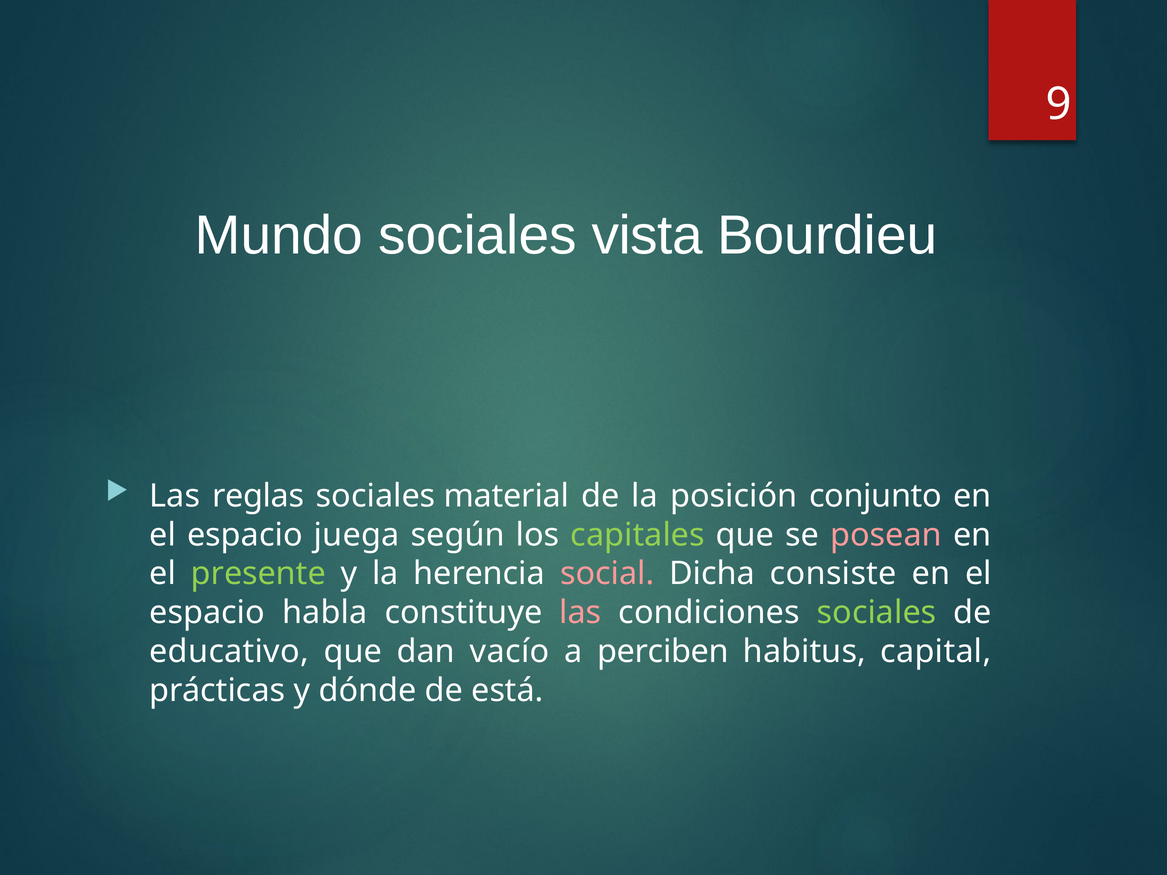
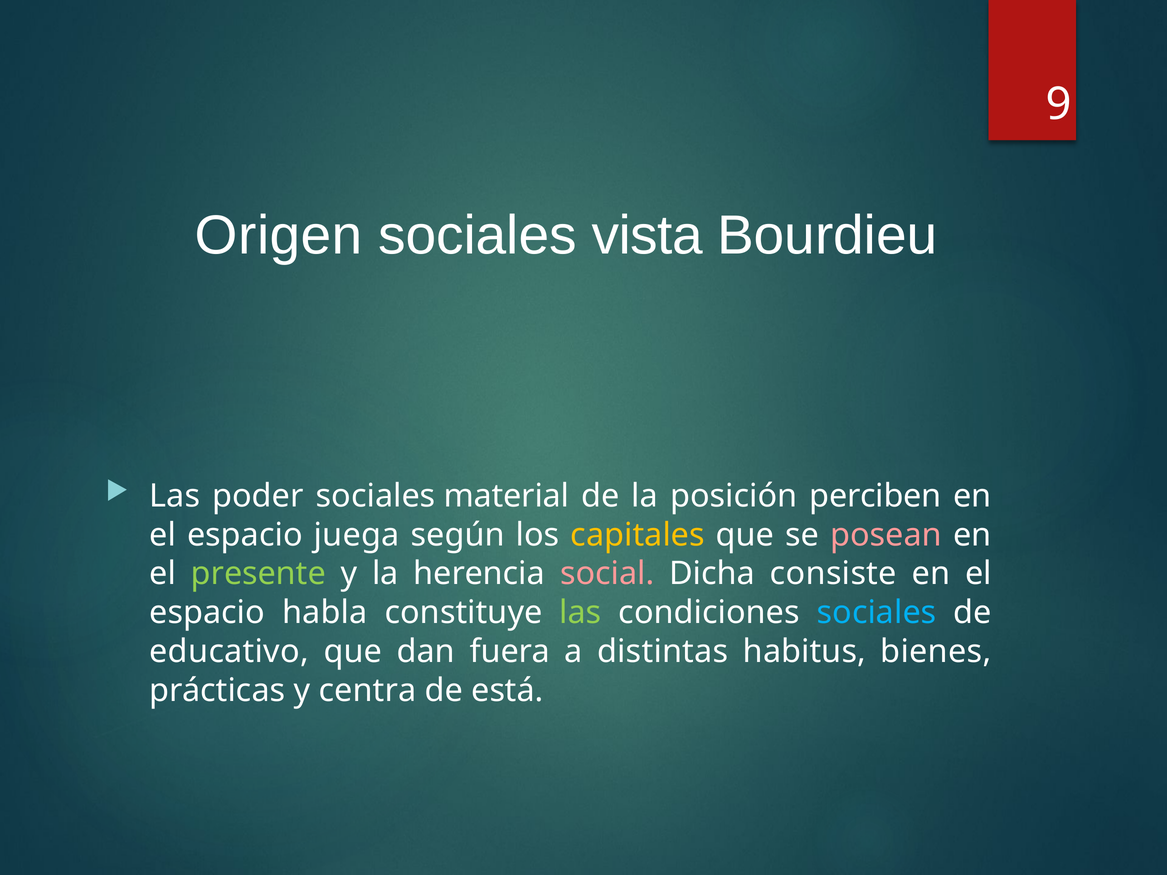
Mundo: Mundo -> Origen (279, 236)
reglas: reglas -> poder (258, 496)
conjunto: conjunto -> perciben (875, 496)
capitales colour: light green -> yellow (638, 535)
las colour: pink -> light green (580, 613)
sociales colour: light green -> light blue (877, 613)
vacío: vacío -> fuera (510, 652)
perciben: perciben -> distintas (663, 652)
capital: capital -> bienes (936, 652)
dónde: dónde -> centra (368, 691)
